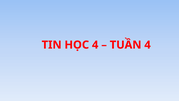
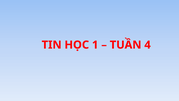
HỌC 4: 4 -> 1 (95, 45)
